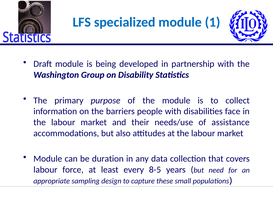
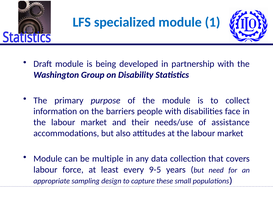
duration: duration -> multiple (108, 159)
8-5: 8-5 -> 9-5 (155, 169)
